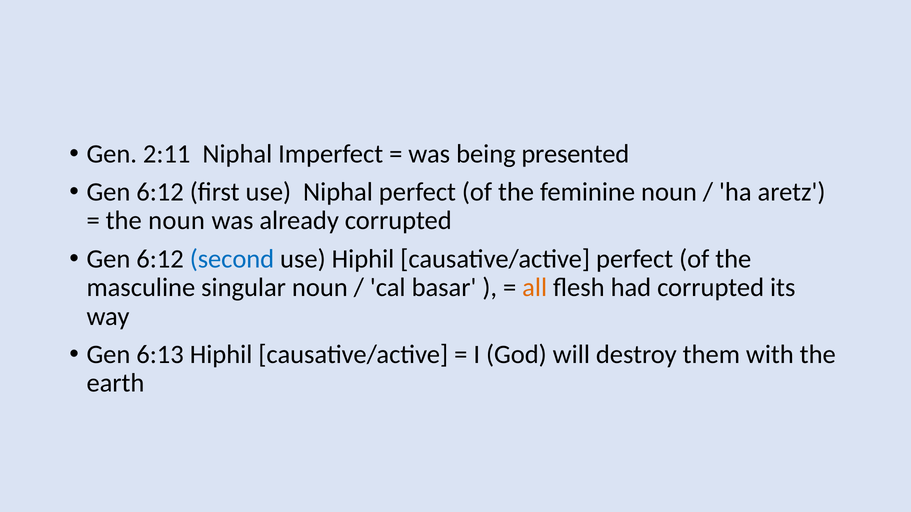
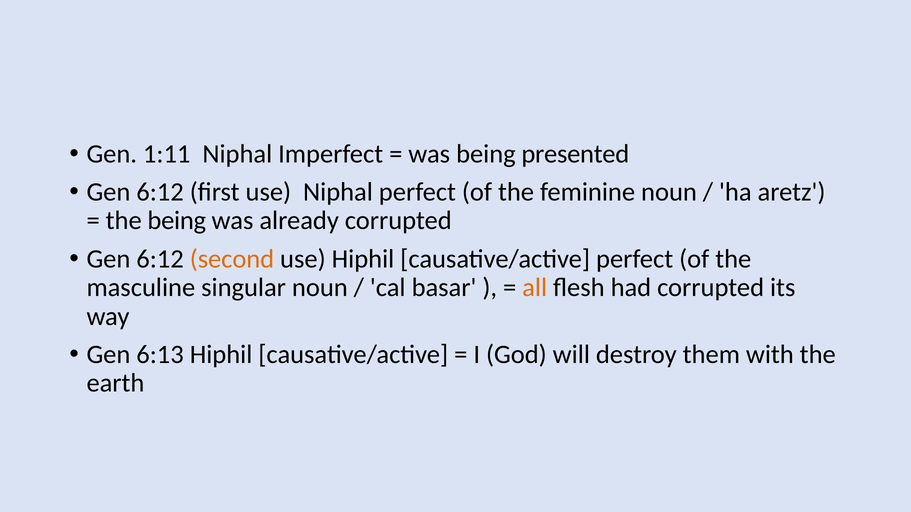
2:11: 2:11 -> 1:11 (167, 154)
the noun: noun -> being (177, 221)
second colour: blue -> orange (232, 259)
